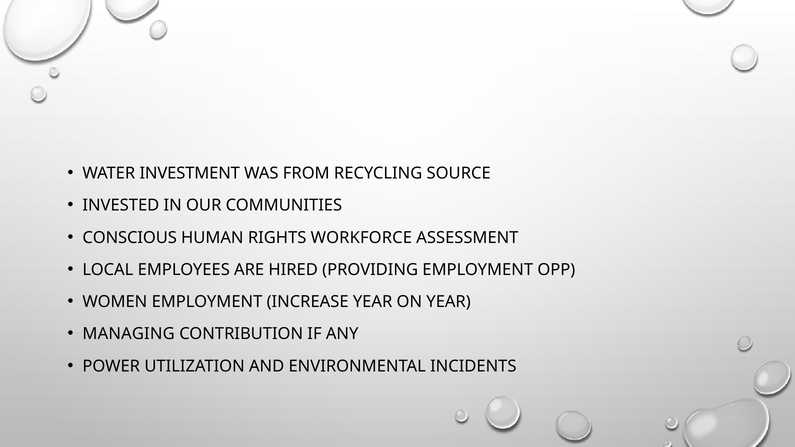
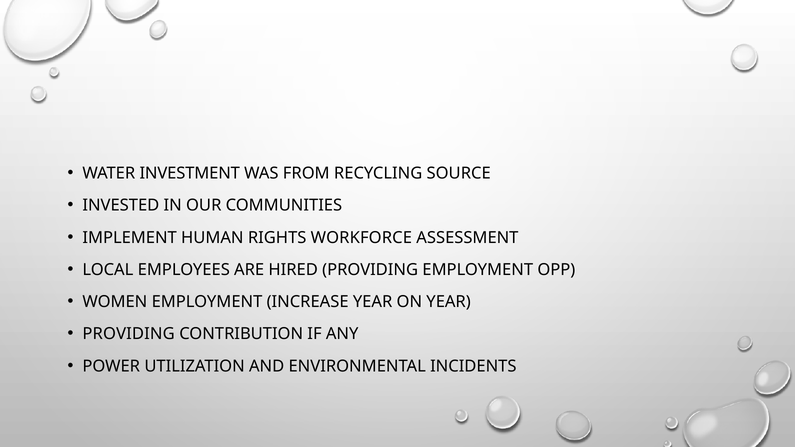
CONSCIOUS: CONSCIOUS -> IMPLEMENT (130, 238)
MANAGING: MANAGING -> PROVIDING (129, 334)
